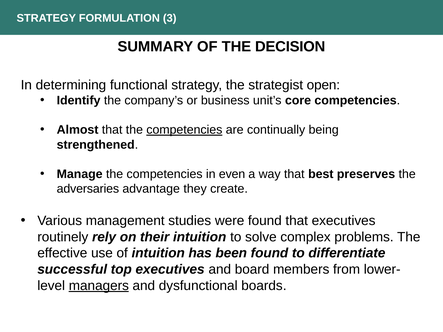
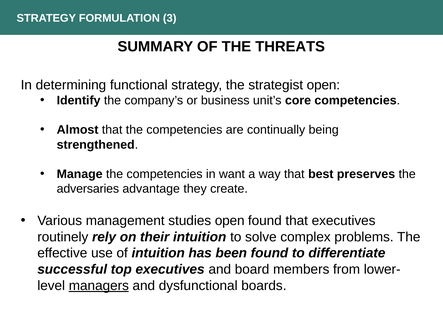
DECISION: DECISION -> THREATS (290, 47)
competencies underline: present -> none (184, 130)
even: even -> want (232, 174)
studies were: were -> open (230, 221)
